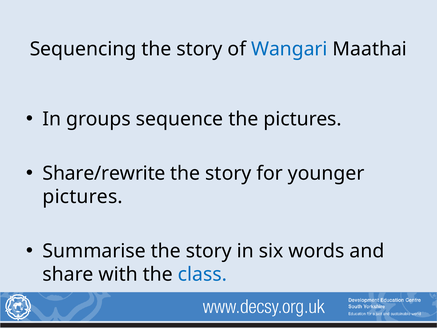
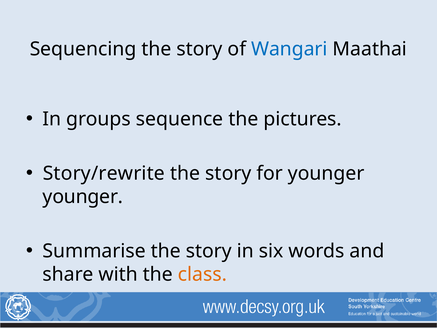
Share/rewrite: Share/rewrite -> Story/rewrite (104, 173)
pictures: pictures -> younger (83, 197)
class colour: blue -> orange (202, 274)
